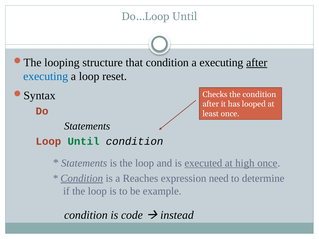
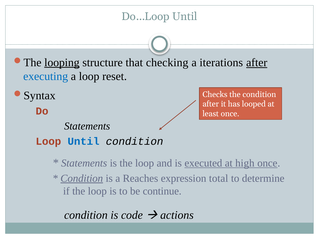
looping underline: none -> present (62, 63)
that condition: condition -> checking (167, 63)
a executing: executing -> iterations (221, 63)
Until colour: green -> blue (84, 141)
need: need -> total (219, 178)
example: example -> continue (162, 191)
instead: instead -> actions (177, 215)
